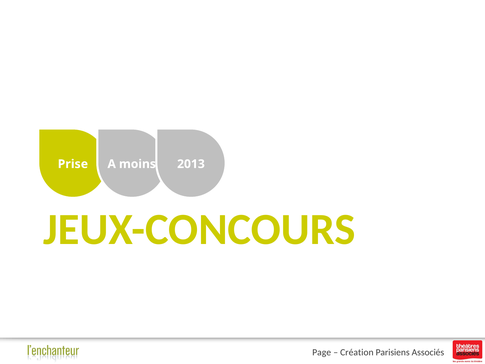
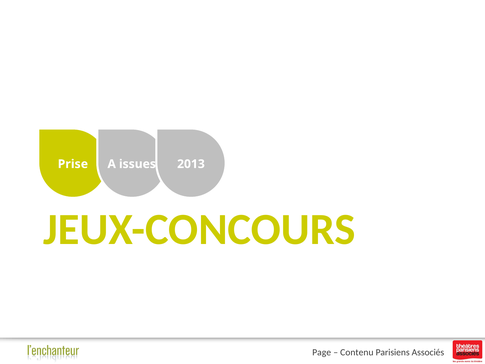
moins: moins -> issues (137, 164)
Création: Création -> Contenu (357, 352)
